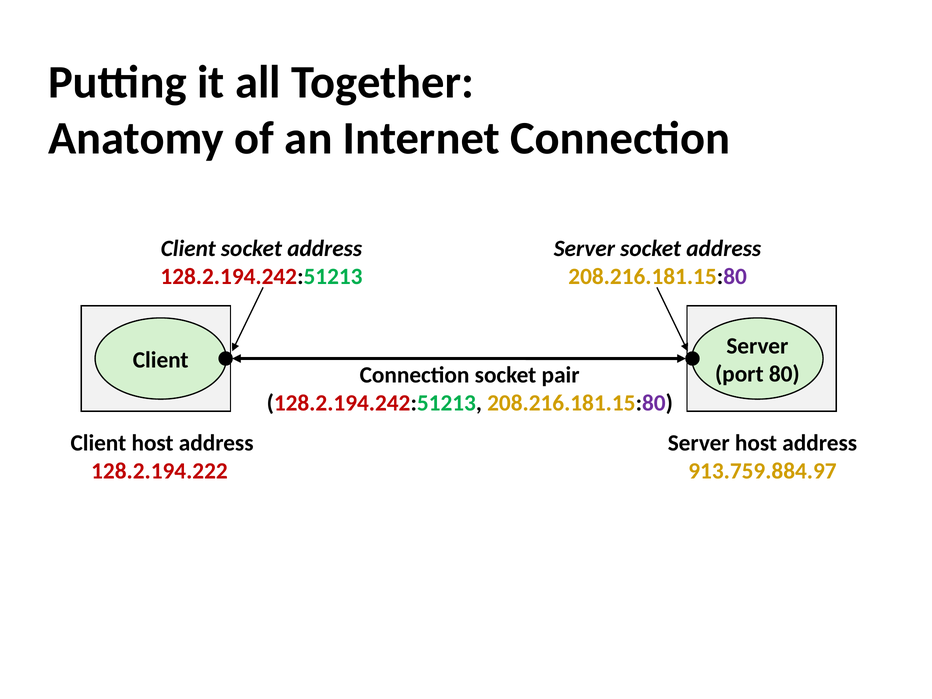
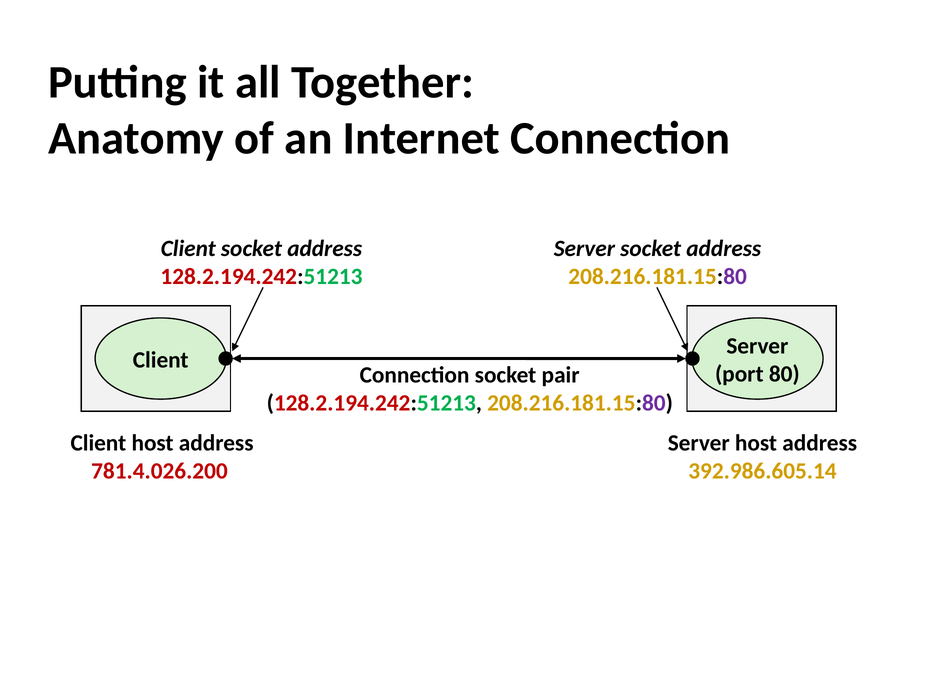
128.2.194.222: 128.2.194.222 -> 781.4.026.200 (159, 471)
913.759.884.97: 913.759.884.97 -> 392.986.605.14 (762, 471)
